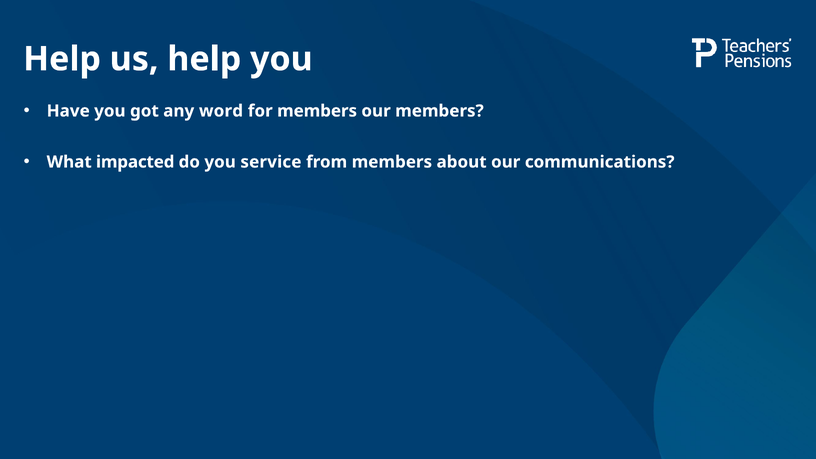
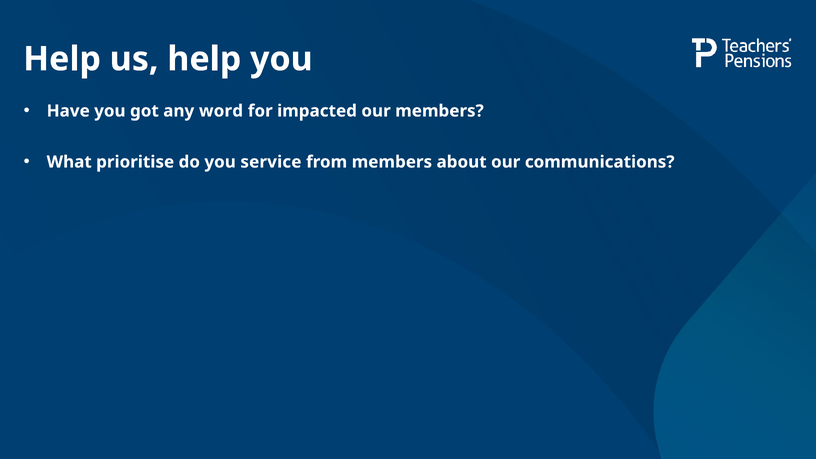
for members: members -> impacted (317, 111)
impacted: impacted -> prioritise (135, 162)
